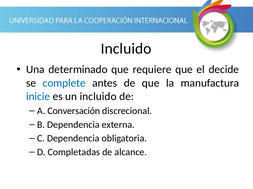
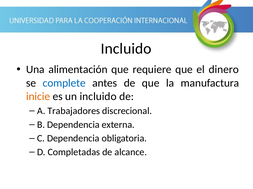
determinado: determinado -> alimentación (78, 70)
decide: decide -> dinero (224, 70)
inicie colour: blue -> orange (38, 97)
Conversación: Conversación -> Trabajadores (74, 111)
